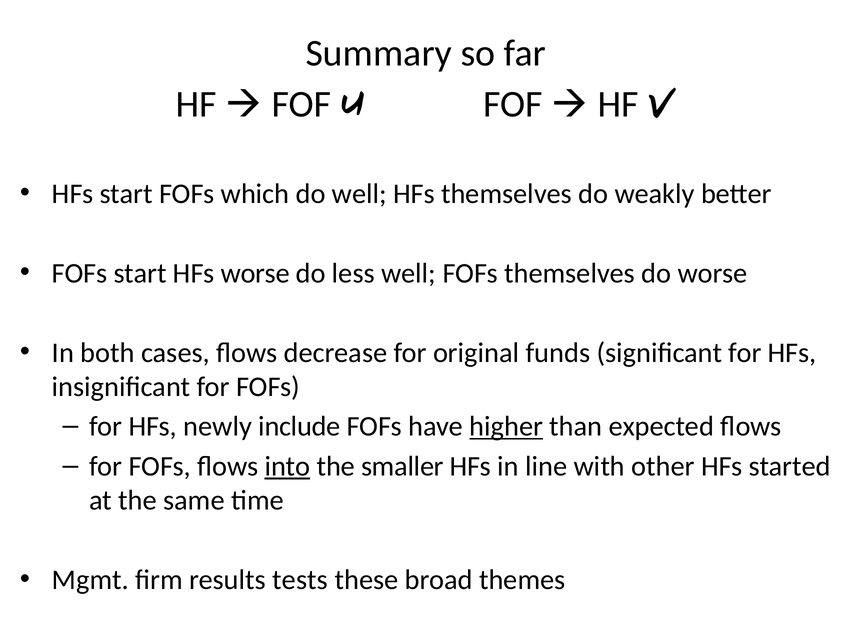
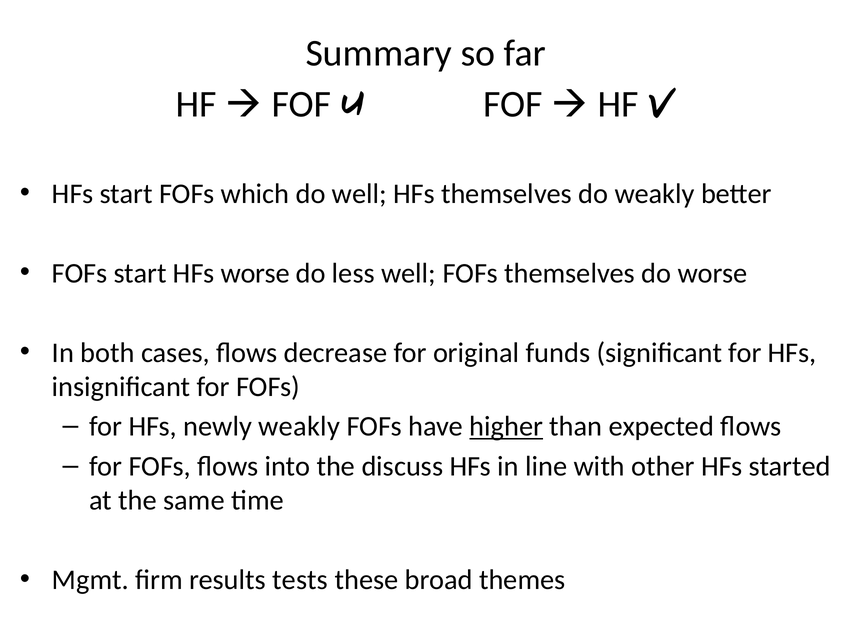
newly include: include -> weakly (299, 427)
into underline: present -> none (287, 466)
smaller: smaller -> discuss (402, 466)
